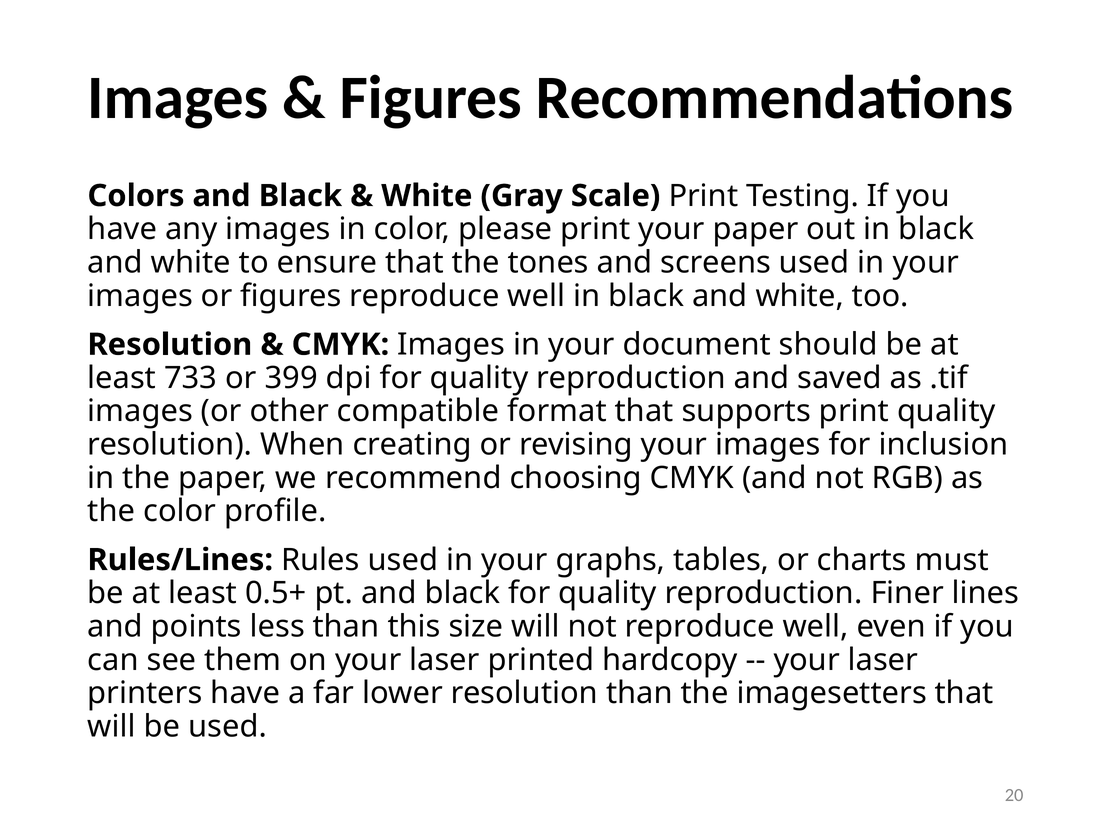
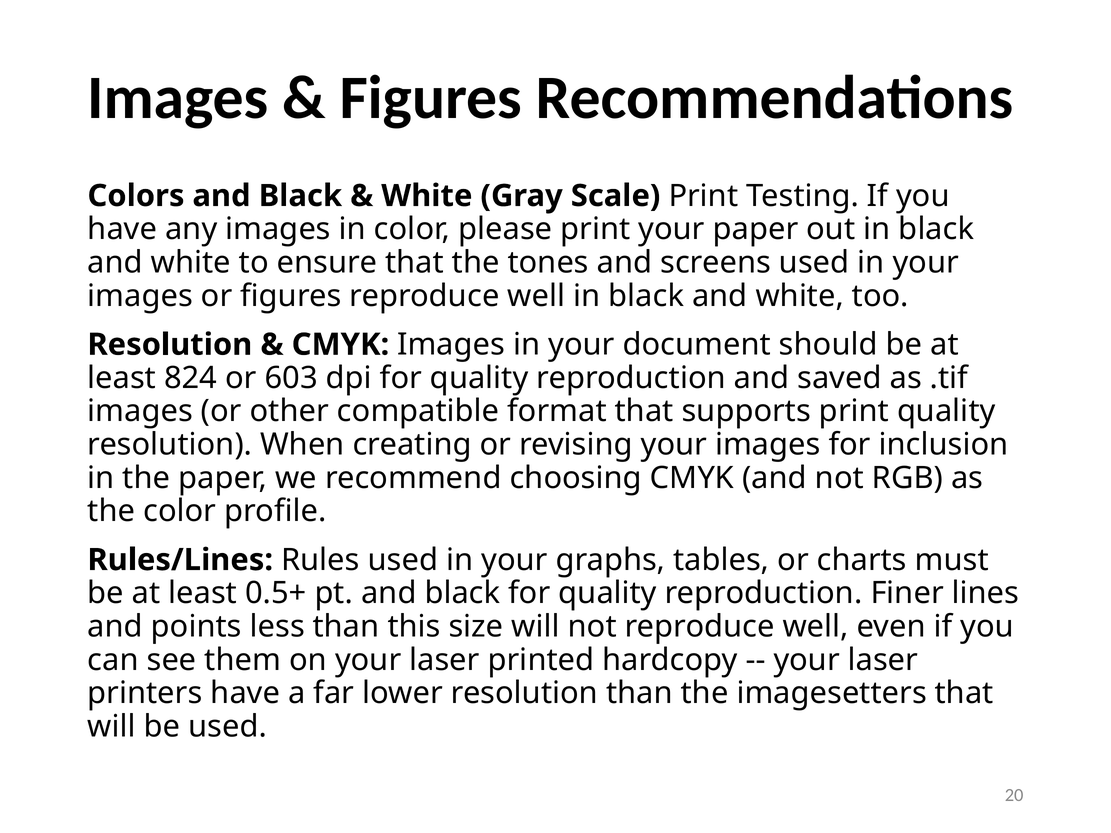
733: 733 -> 824 (191, 378)
399: 399 -> 603 (291, 378)
